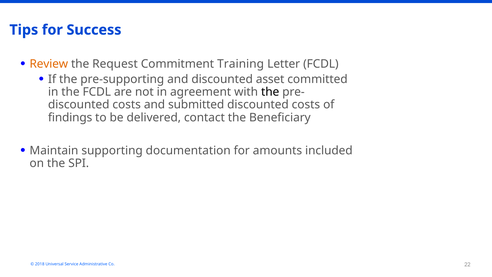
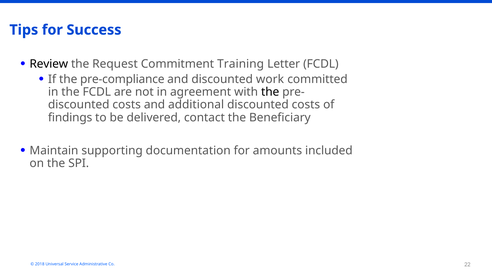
Review colour: orange -> black (49, 64)
pre-supporting: pre-supporting -> pre-compliance (122, 79)
asset: asset -> work (270, 79)
submitted: submitted -> additional (196, 105)
